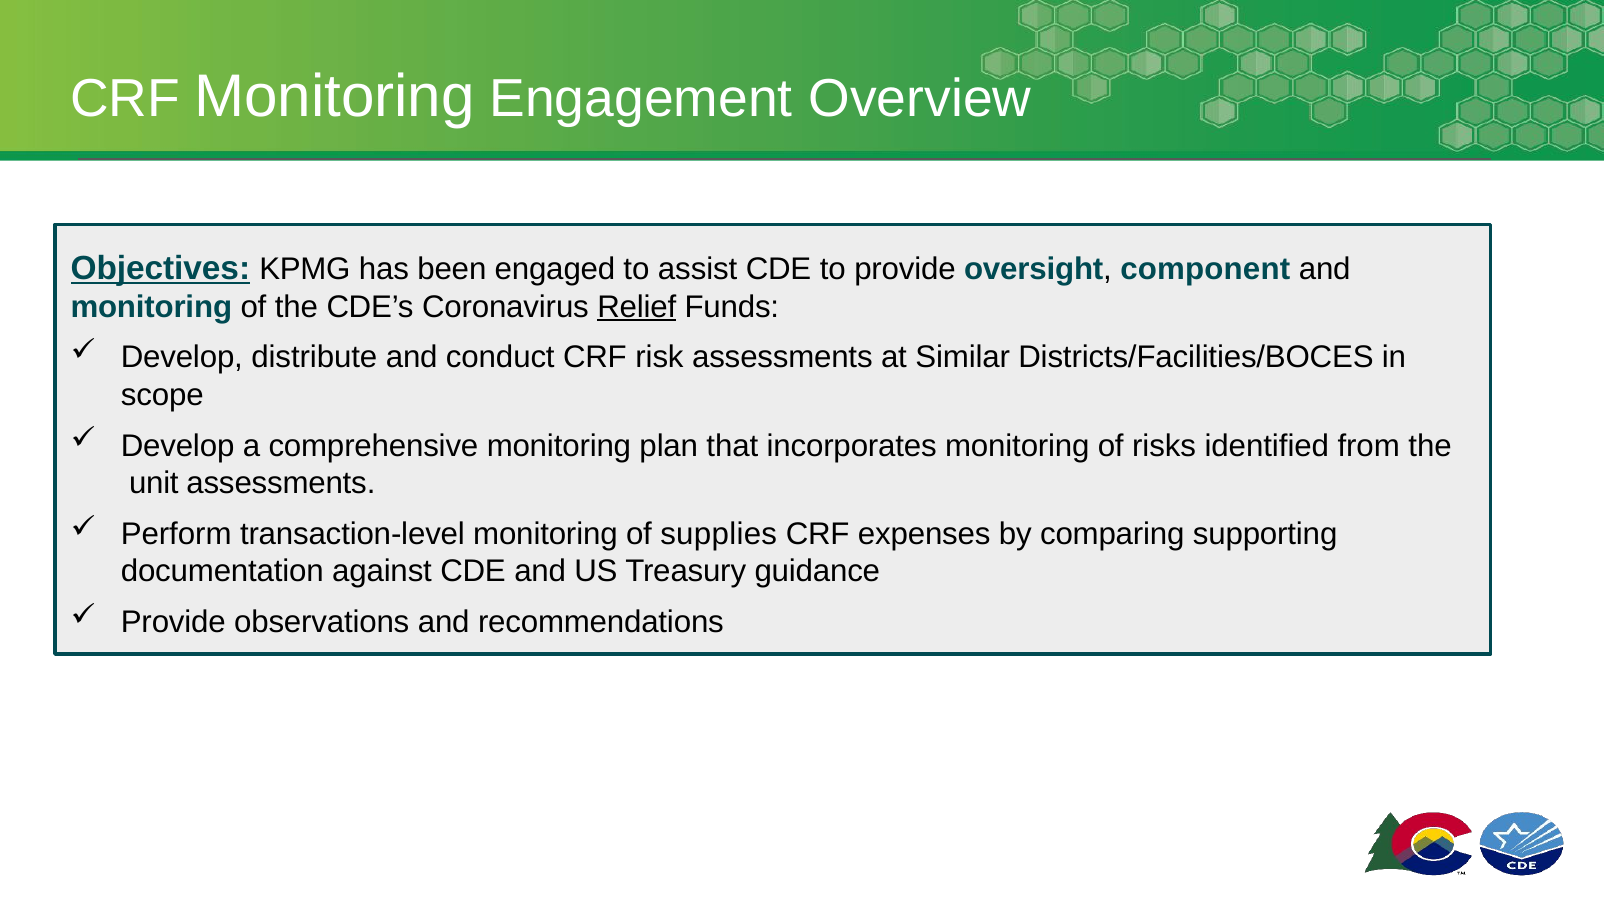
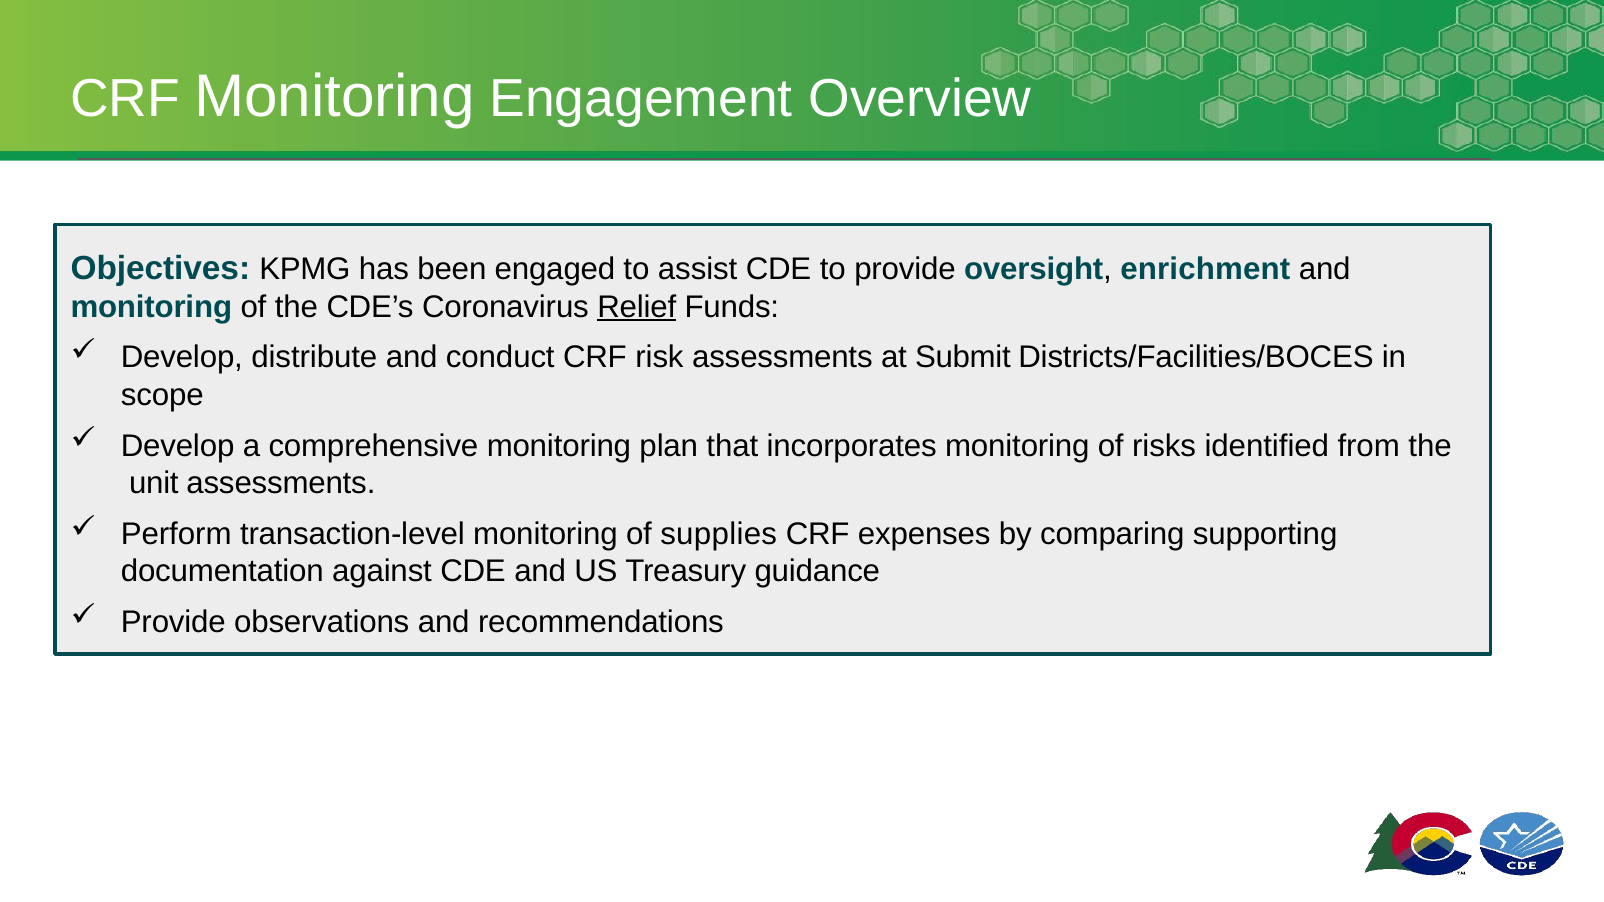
Objectives underline: present -> none (160, 268)
component: component -> enrichment (1205, 269)
Similar: Similar -> Submit (963, 358)
